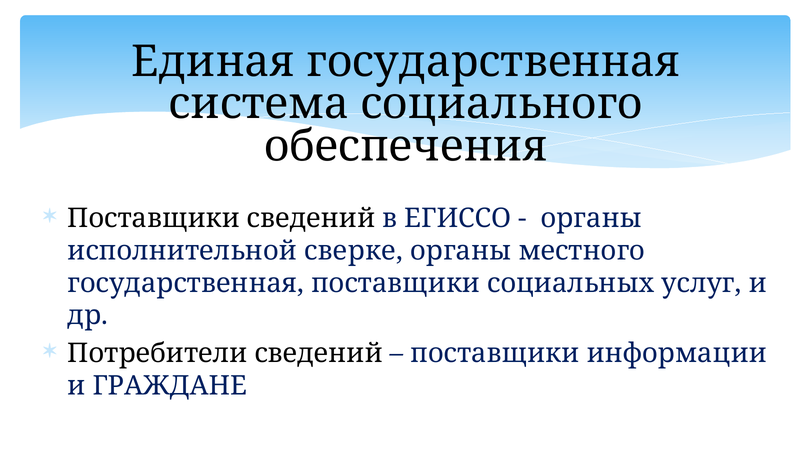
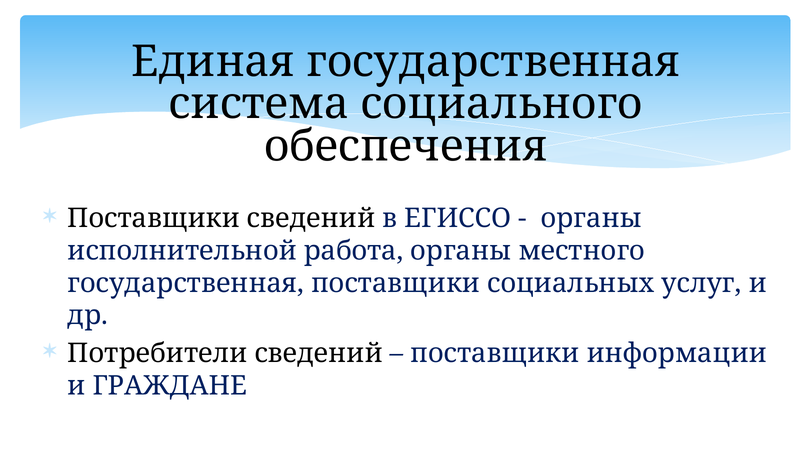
сверке: сверке -> работа (354, 250)
